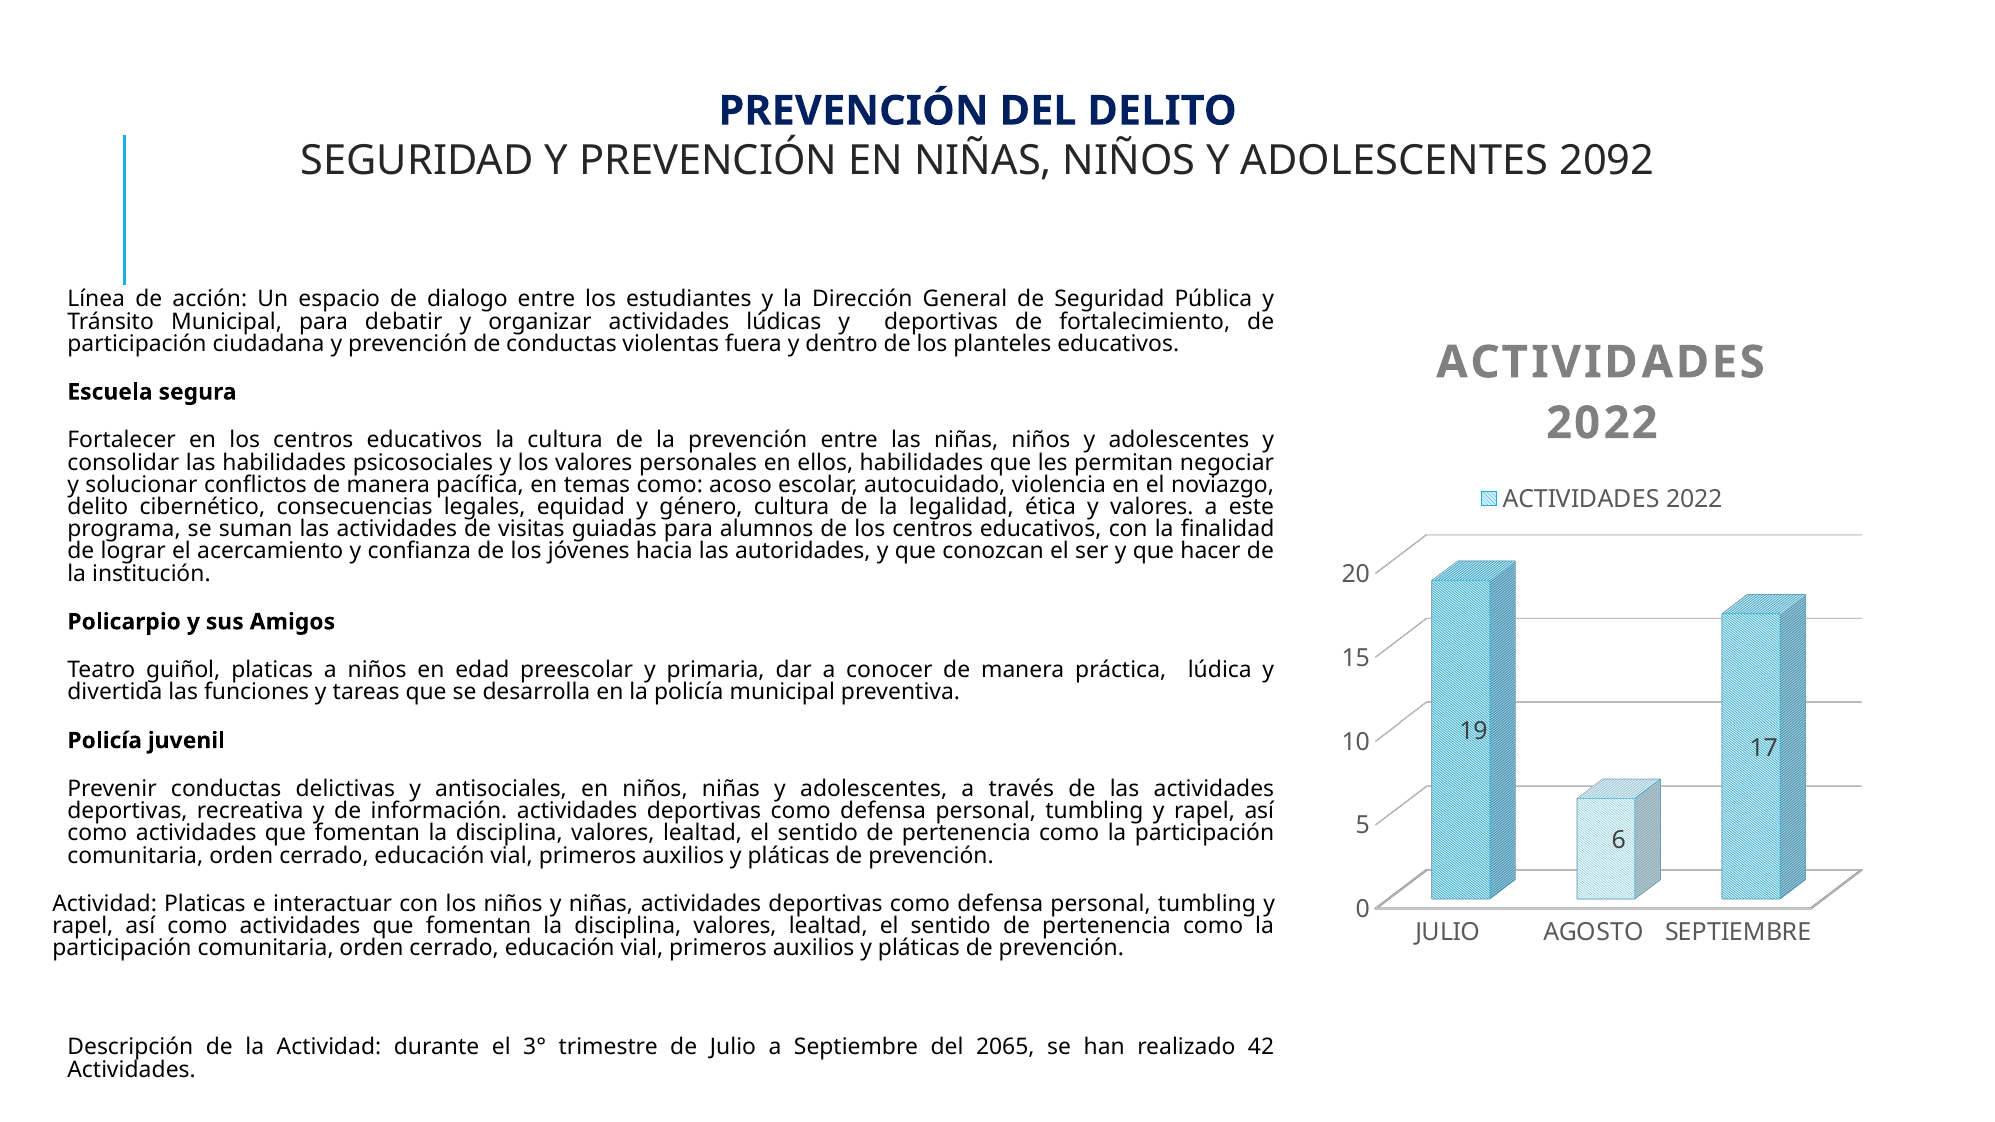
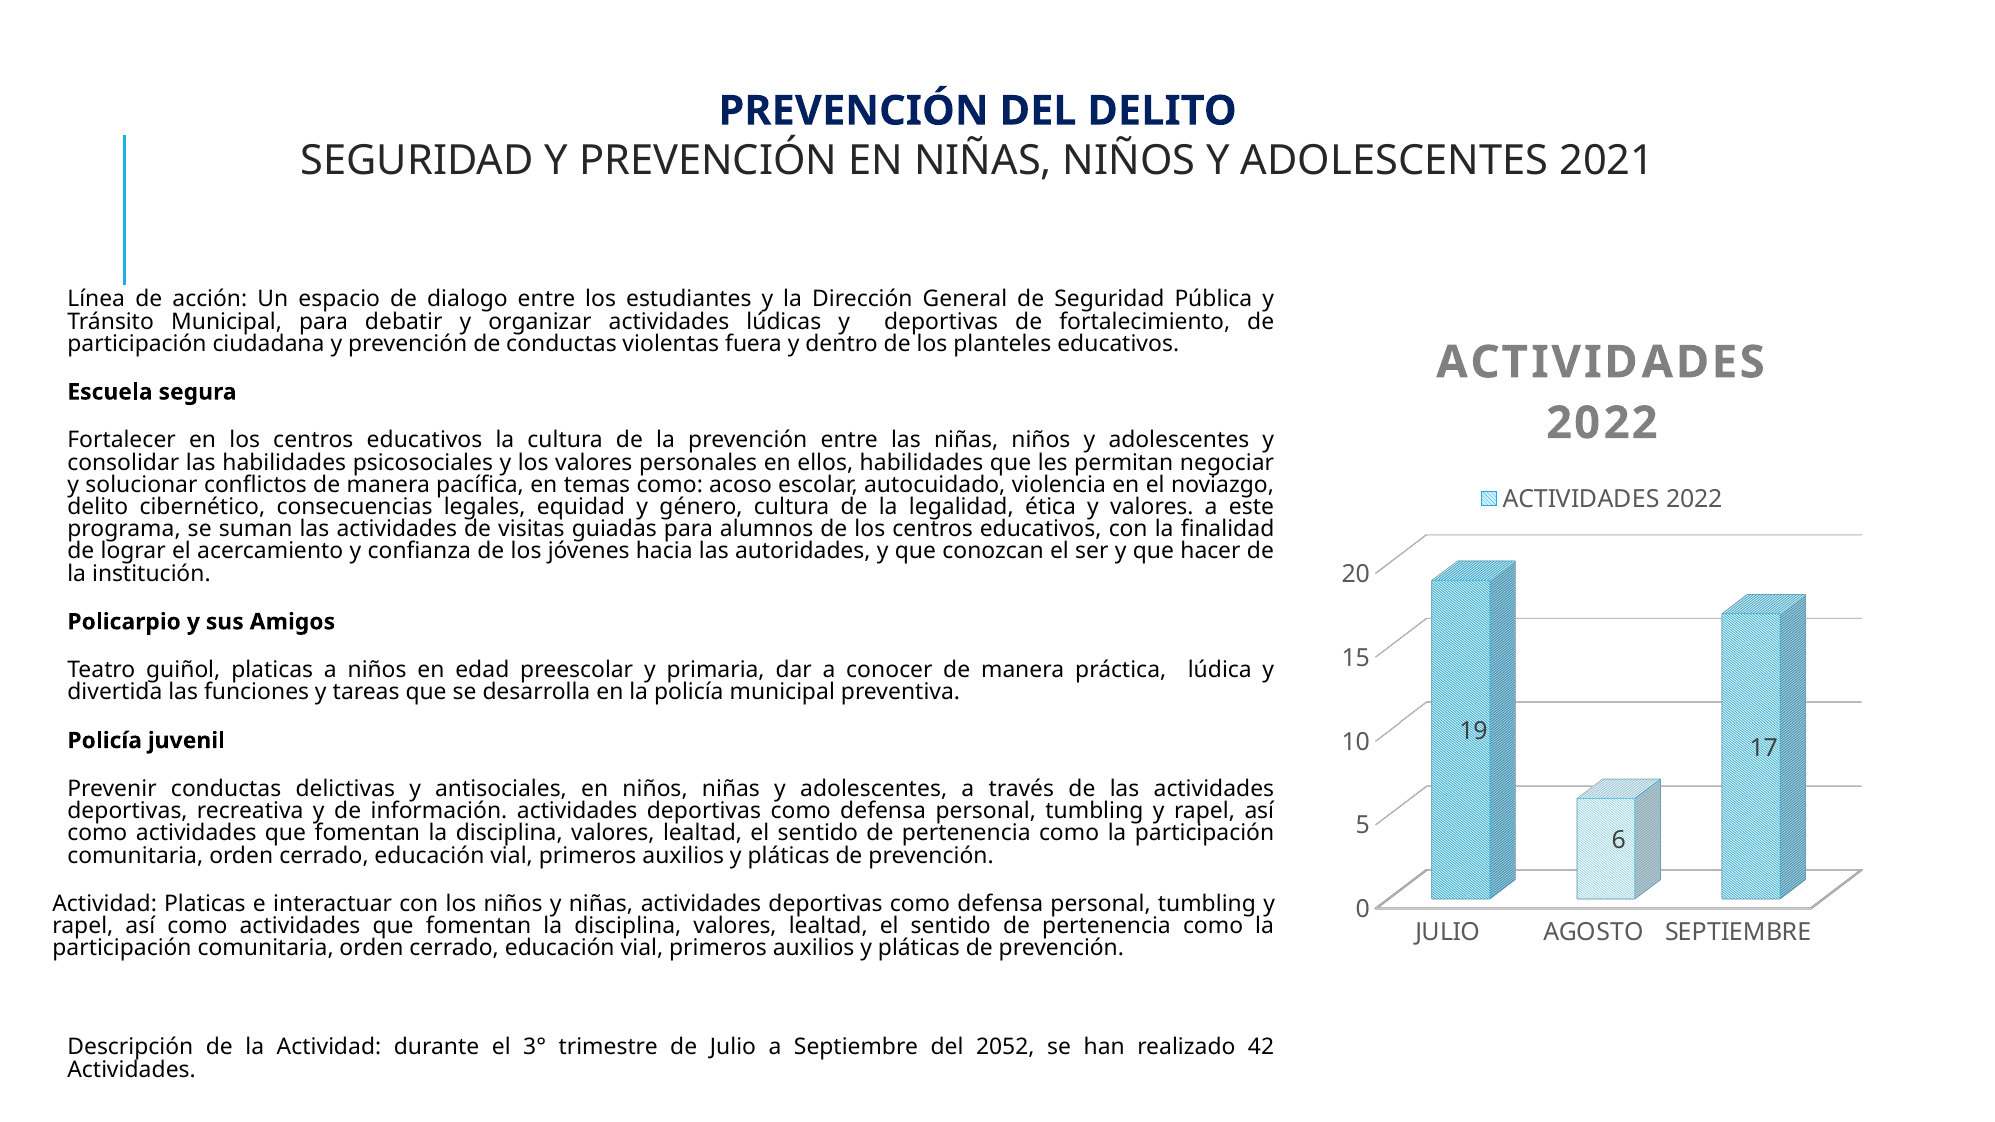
2092: 2092 -> 2021 (1607, 161)
2065: 2065 -> 2052 (1005, 1047)
